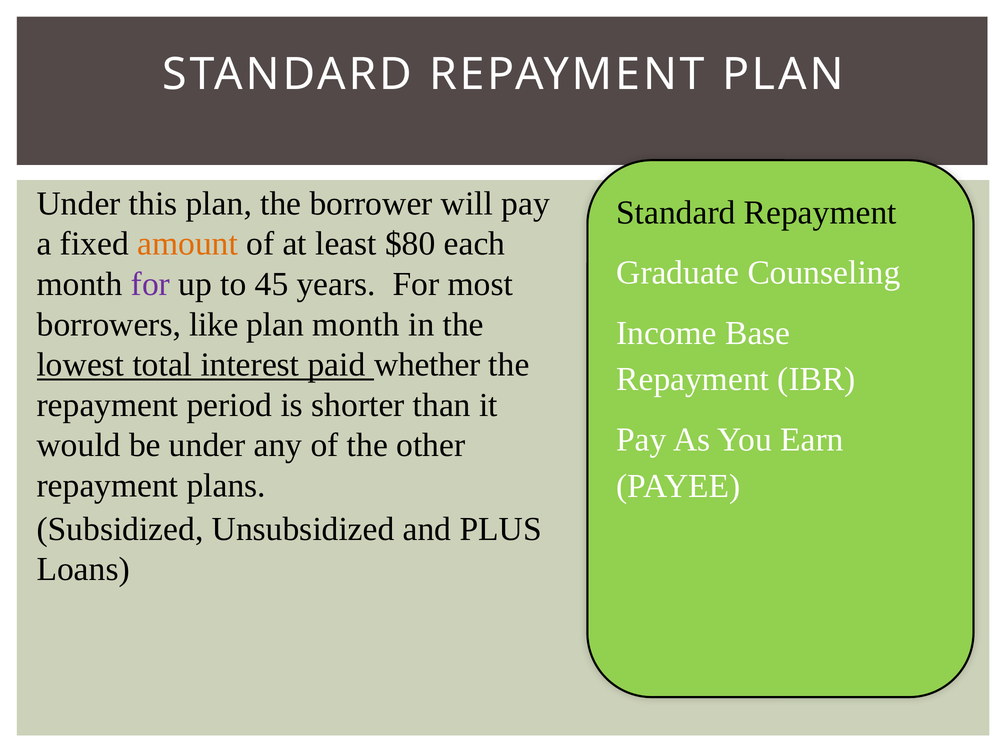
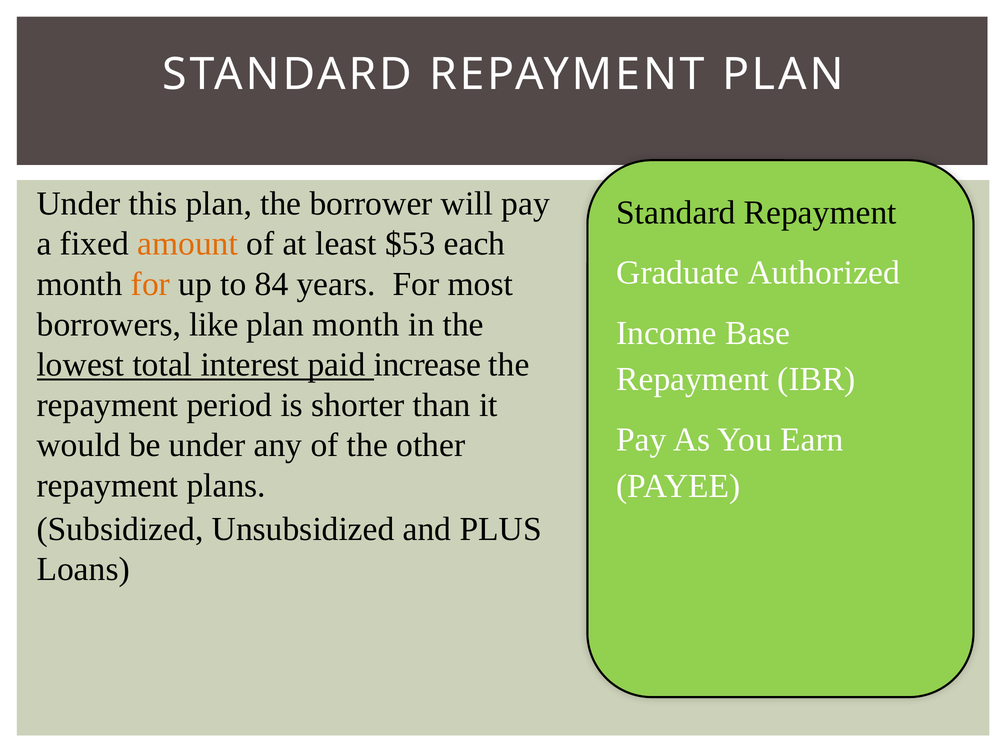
$80: $80 -> $53 (410, 244)
Counseling: Counseling -> Authorized (824, 273)
for colour: purple -> orange (150, 284)
45: 45 -> 84 (272, 284)
whether: whether -> increase (427, 365)
